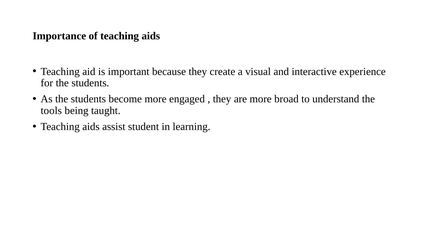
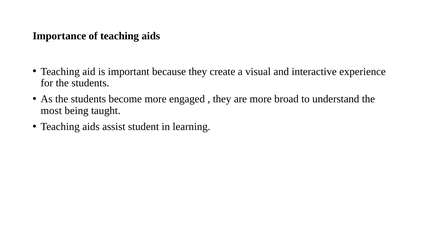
tools: tools -> most (51, 111)
